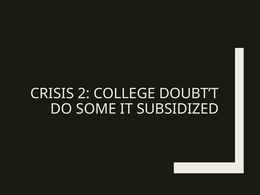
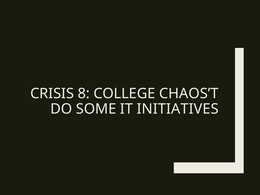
2: 2 -> 8 (84, 94)
DOUBT’T: DOUBT’T -> CHAOS’T (189, 94)
SUBSIDIZED: SUBSIDIZED -> INITIATIVES (178, 109)
